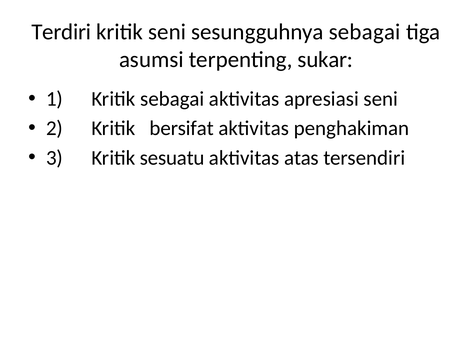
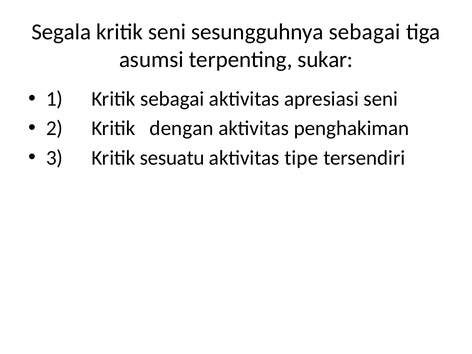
Terdiri: Terdiri -> Segala (61, 32)
bersifat: bersifat -> dengan (182, 128)
atas: atas -> tipe (301, 158)
